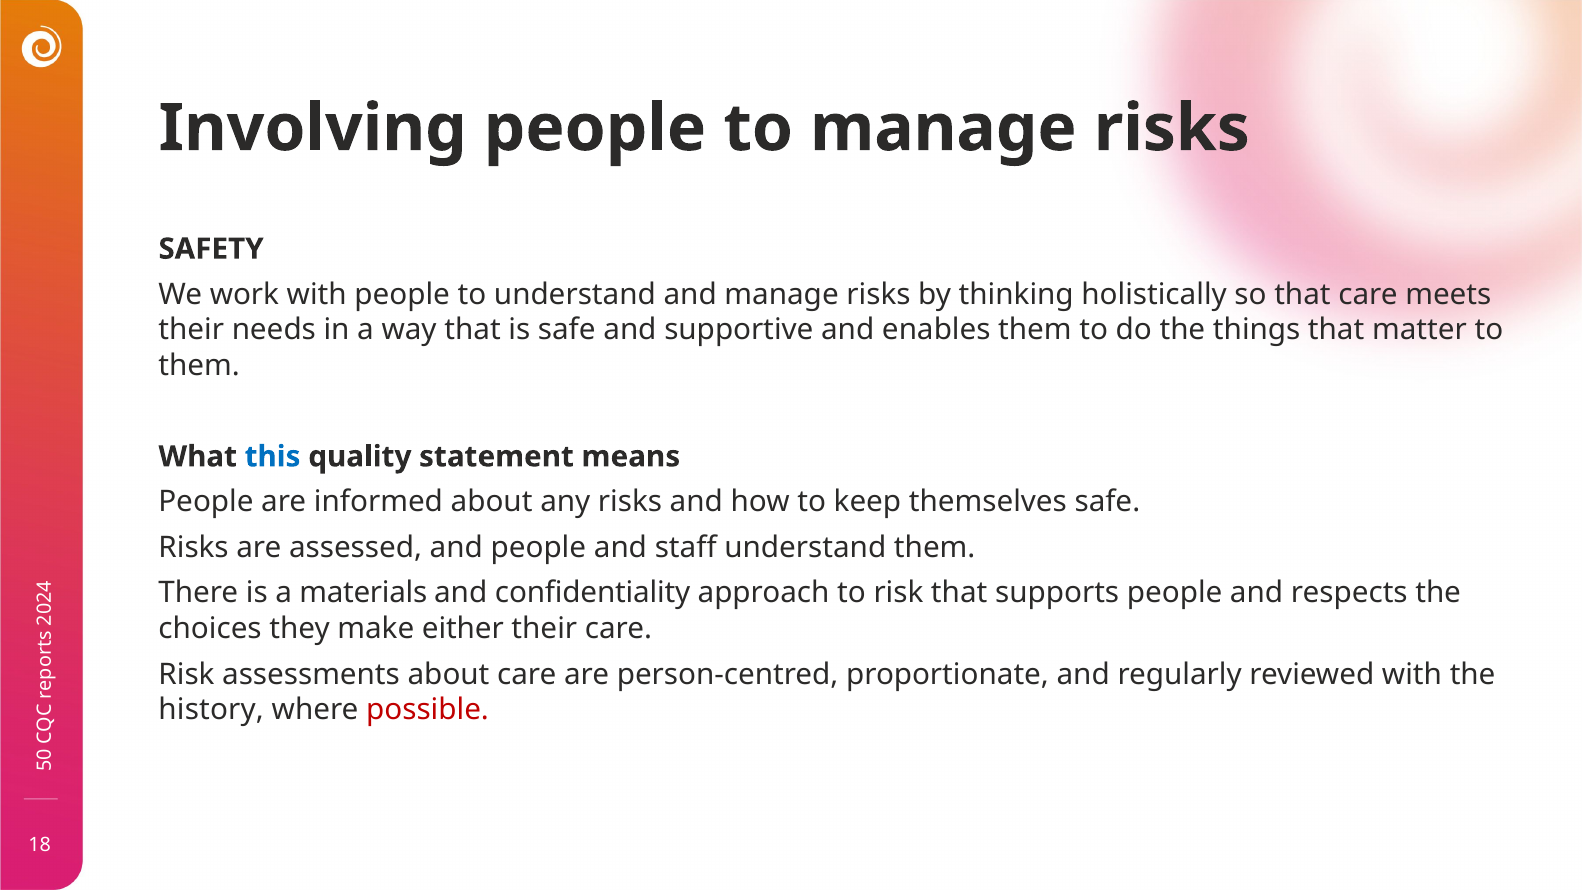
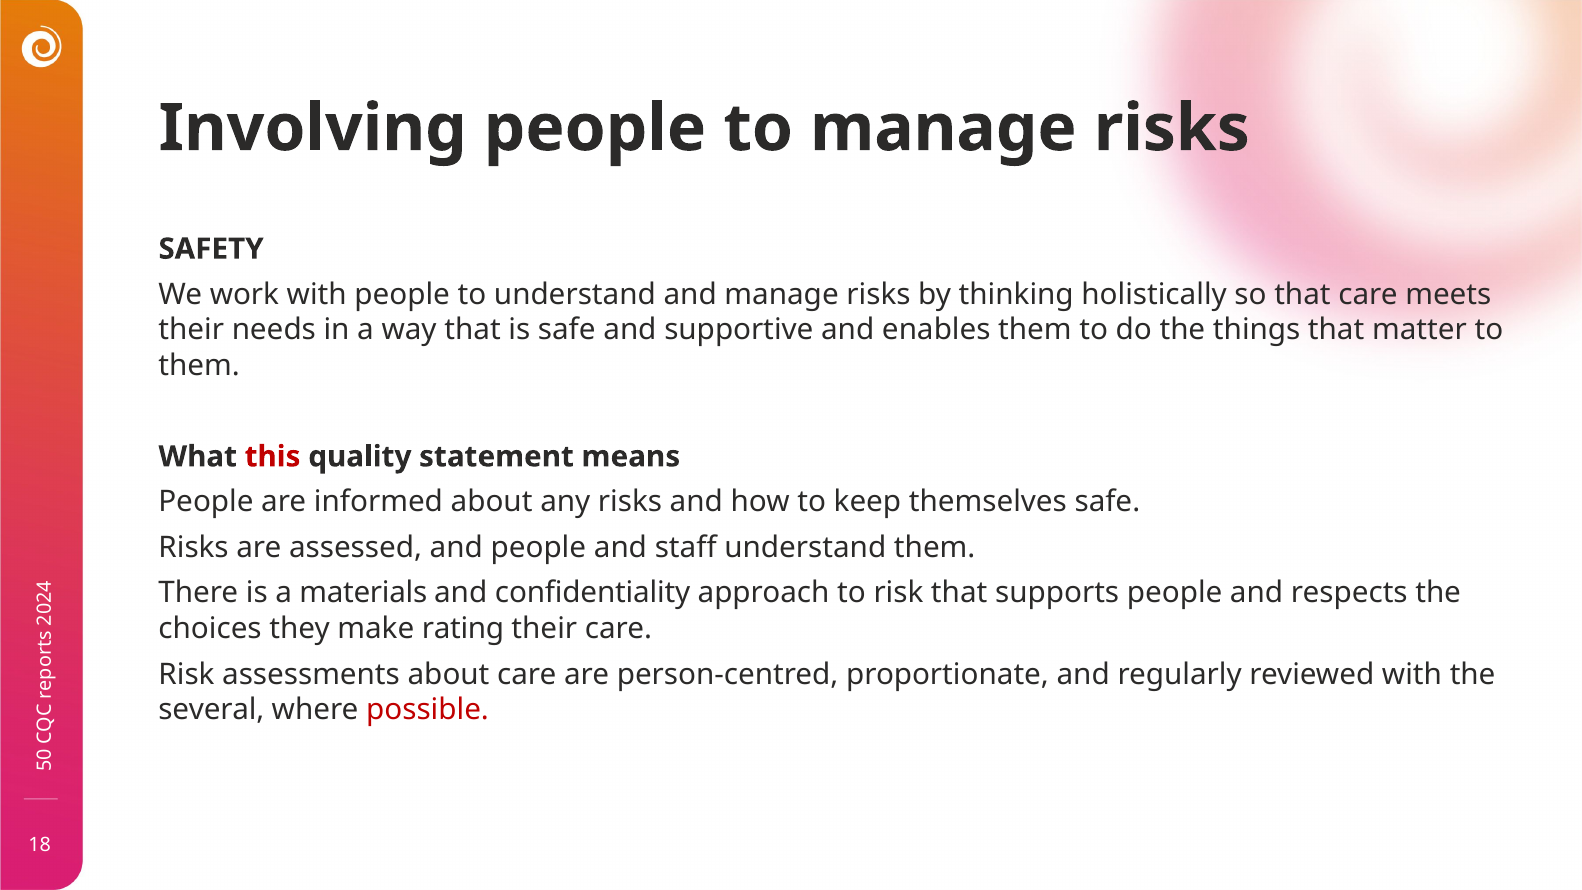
this colour: blue -> red (273, 457)
either: either -> rating (463, 629)
history: history -> several (211, 710)
